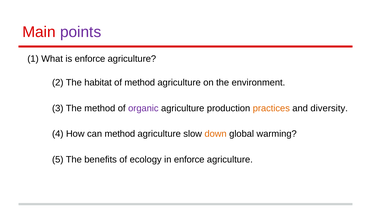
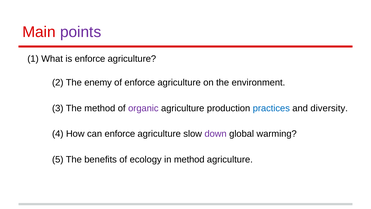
habitat: habitat -> enemy (98, 83)
of method: method -> enforce (140, 83)
practices colour: orange -> blue (271, 108)
can method: method -> enforce (120, 134)
down colour: orange -> purple (216, 134)
in enforce: enforce -> method (189, 159)
